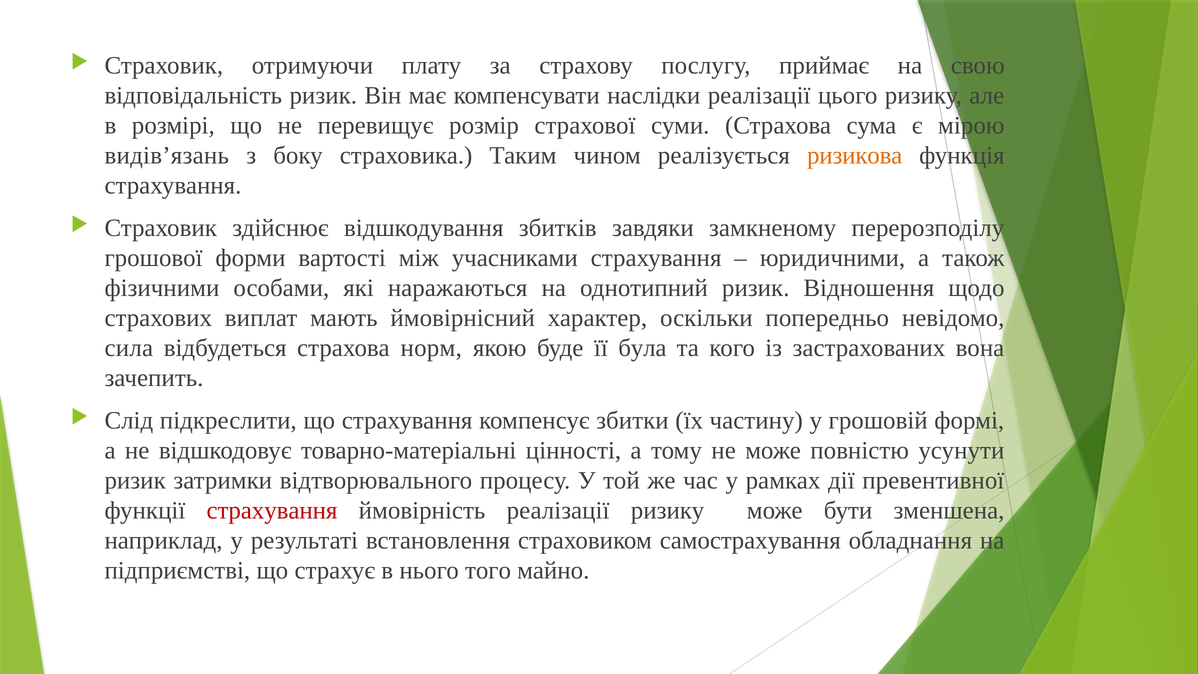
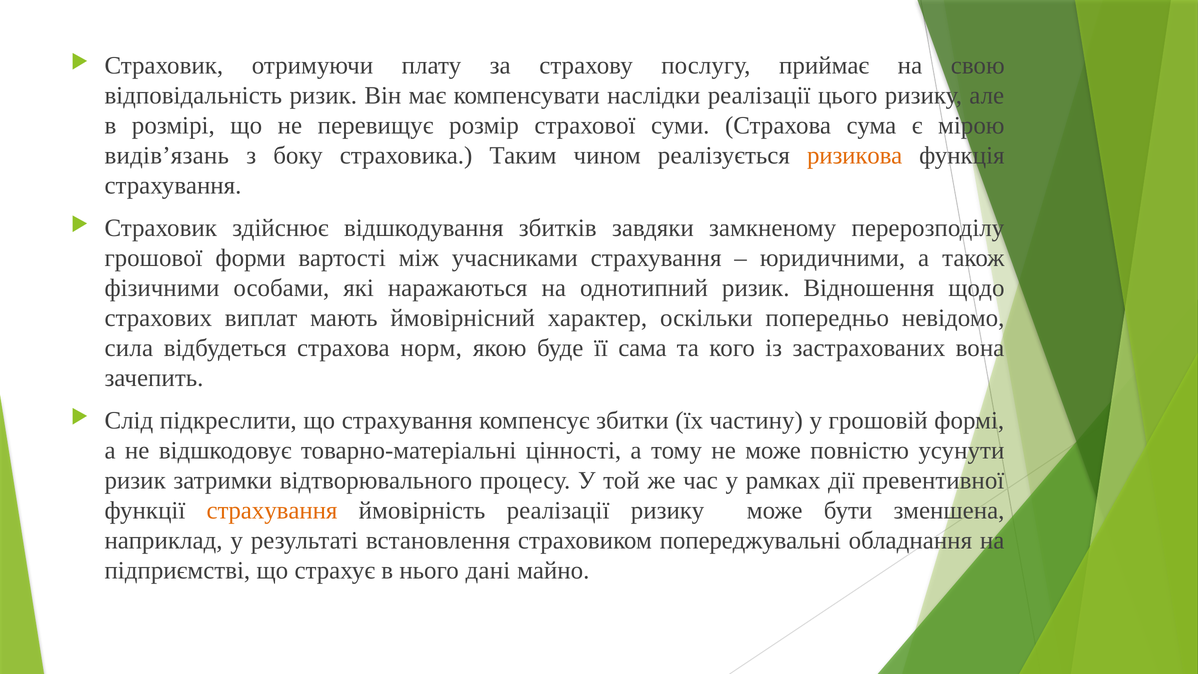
була: була -> сама (642, 348)
страхування colour: red -> orange (272, 511)
самострахування: самострахування -> попереджувальні (750, 541)
того: того -> дані (488, 571)
